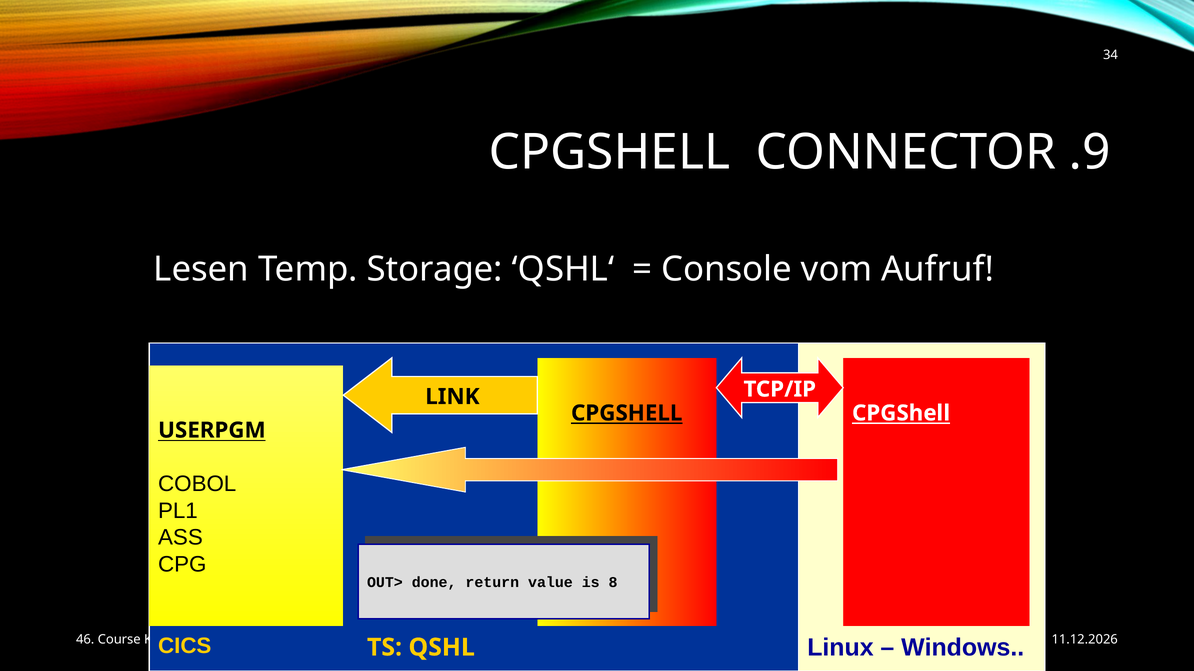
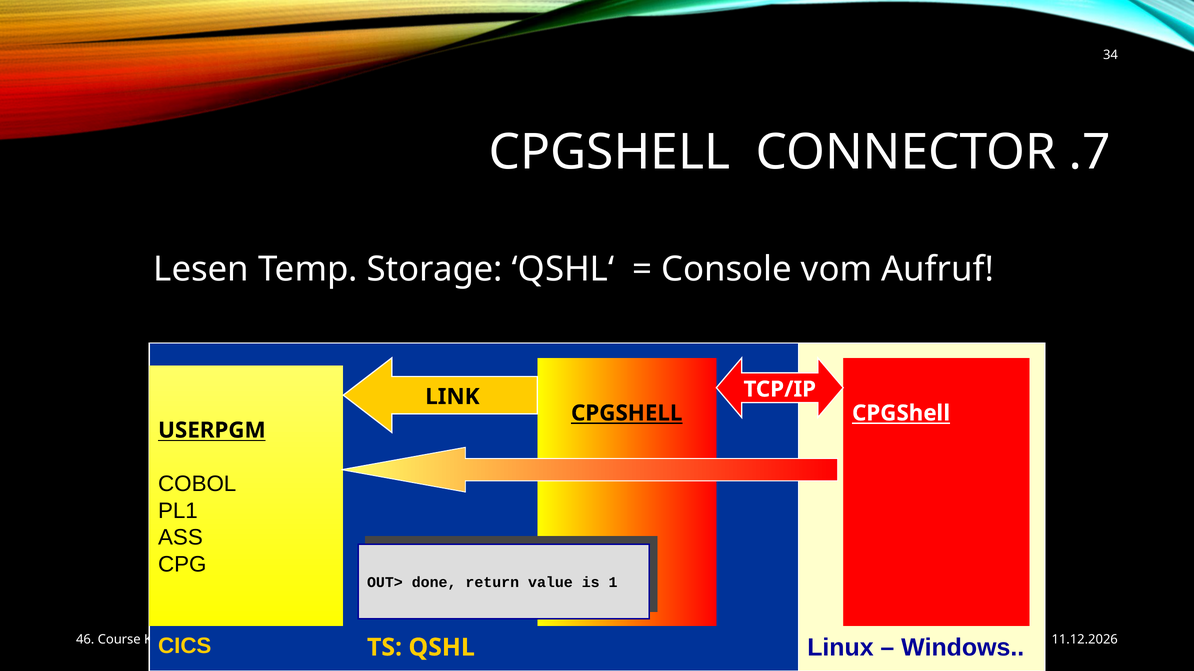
.9: .9 -> .7 (1090, 153)
8: 8 -> 1 (613, 583)
